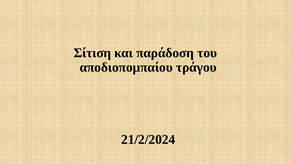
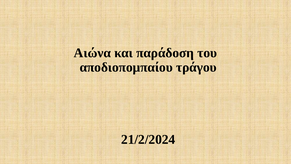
Σίτιση: Σίτιση -> Αιώνα (92, 53)
